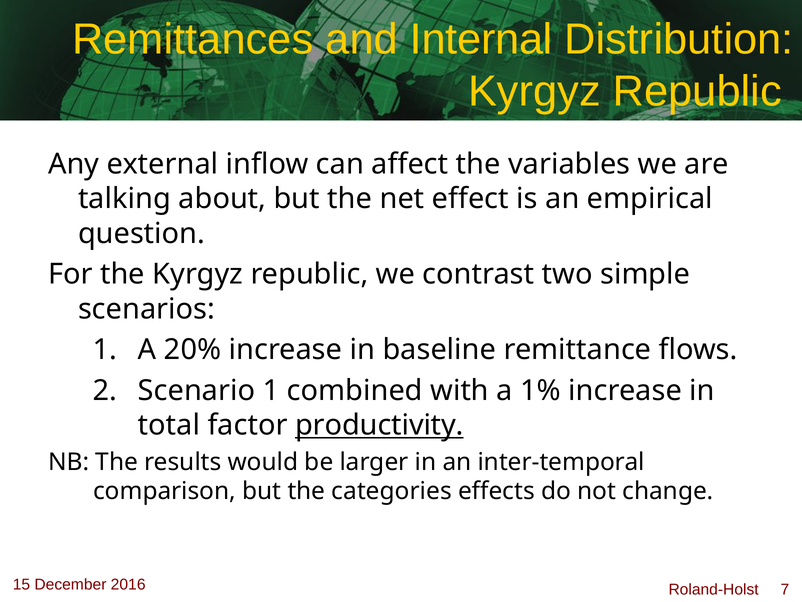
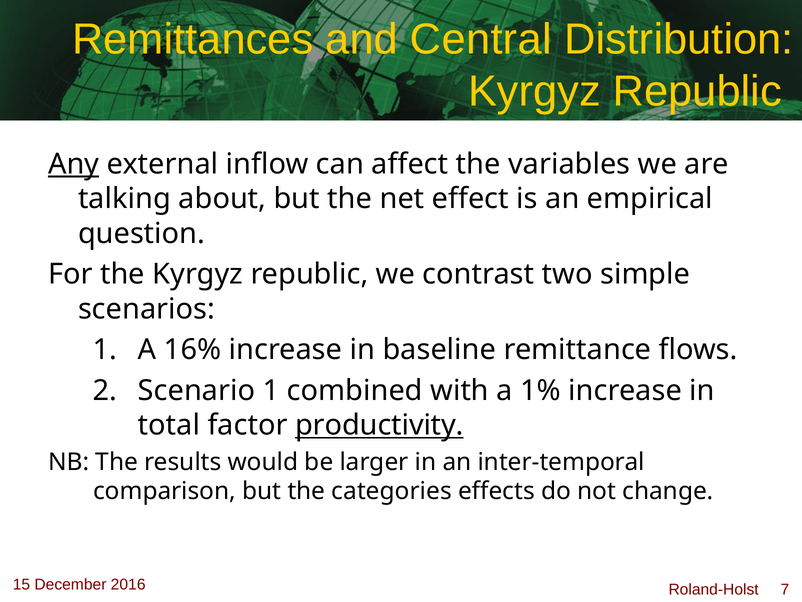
Internal: Internal -> Central (481, 39)
Any underline: none -> present (74, 164)
20%: 20% -> 16% (193, 350)
